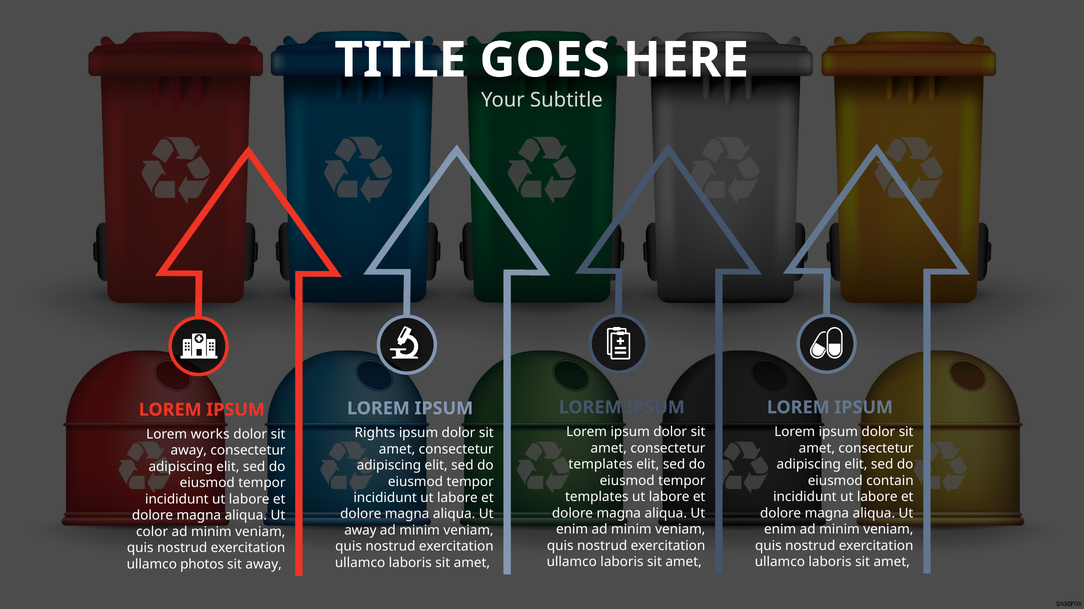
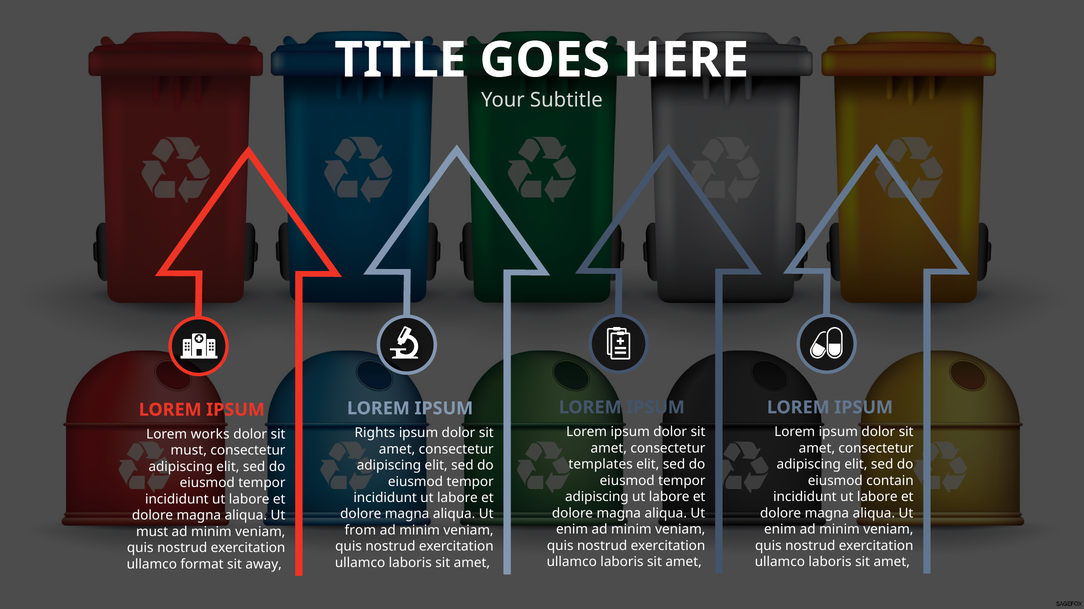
away: away -> must (189, 451)
templates: templates -> adipiscing (597, 497)
away: away -> from (360, 531)
color: color -> must (152, 532)
photos: photos -> format (202, 565)
